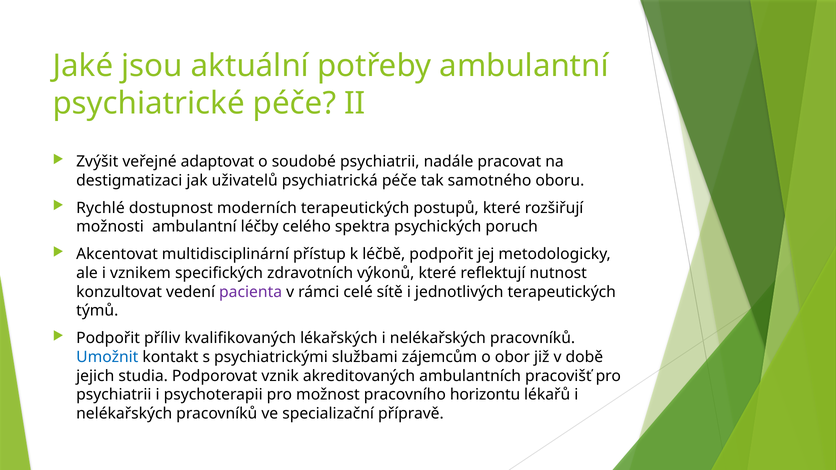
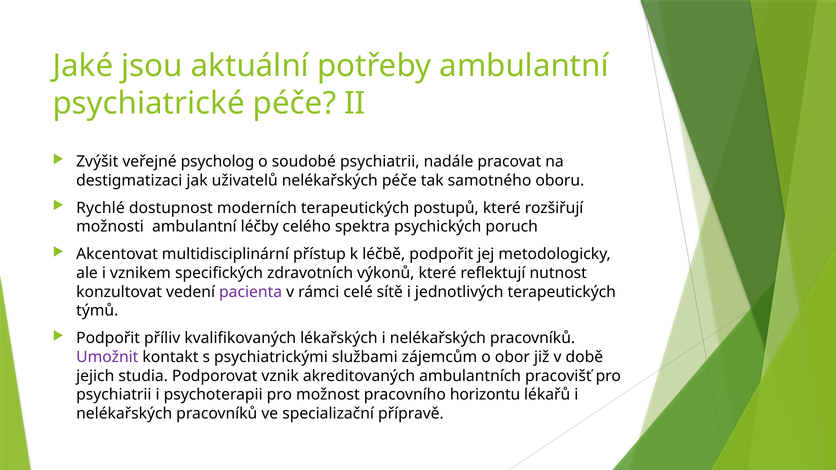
adaptovat: adaptovat -> psycholog (218, 162)
uživatelů psychiatrická: psychiatrická -> nelékařských (330, 181)
Umožnit colour: blue -> purple (107, 357)
